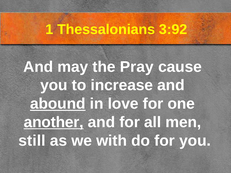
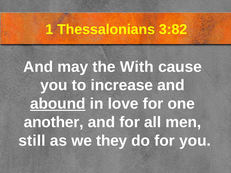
3:92: 3:92 -> 3:82 (173, 30)
Pray: Pray -> With (137, 67)
another underline: present -> none (54, 122)
with: with -> they (112, 141)
